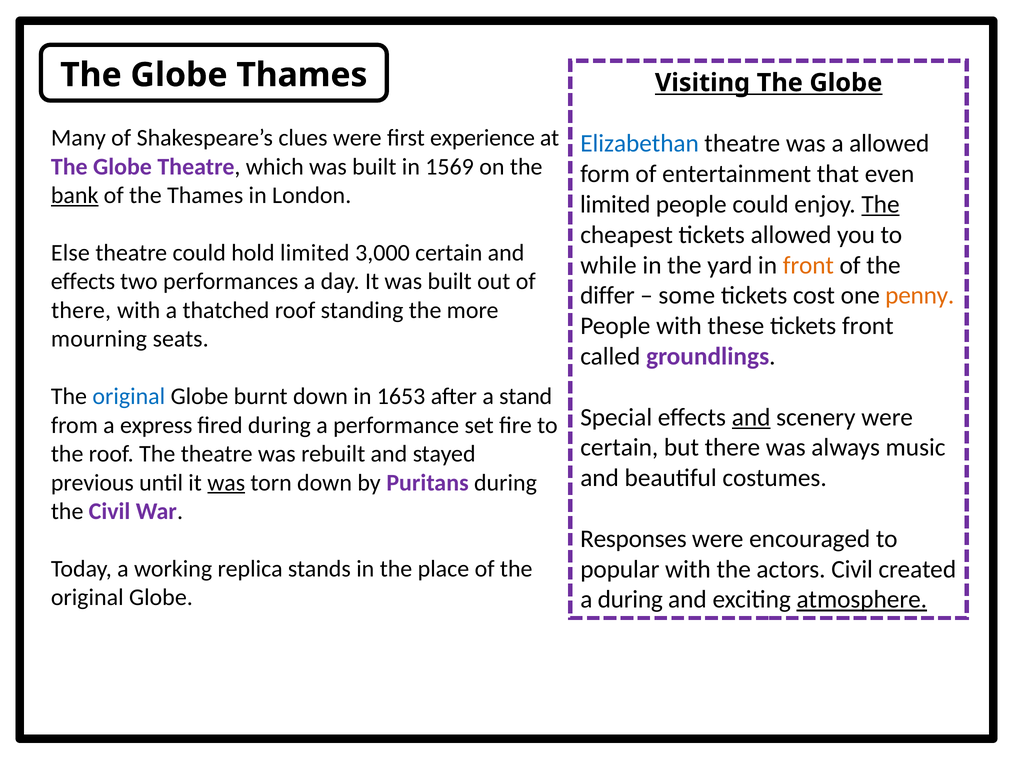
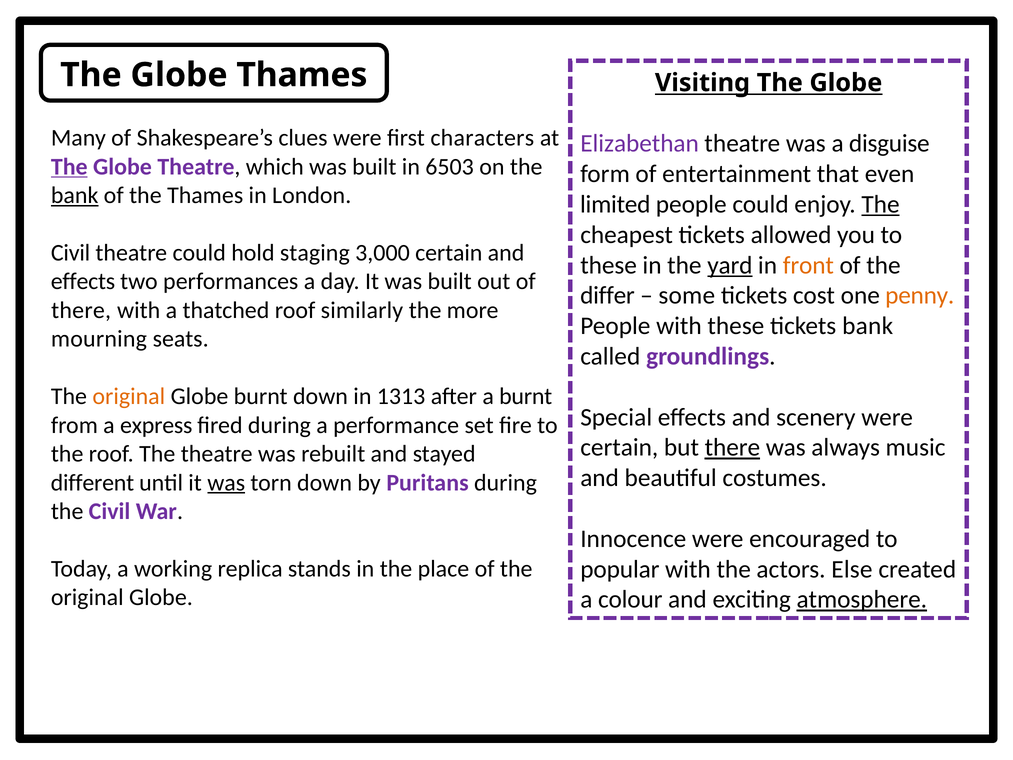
experience: experience -> characters (482, 138)
Elizabethan colour: blue -> purple (640, 144)
a allowed: allowed -> disguise (889, 144)
The underline: none -> present (69, 167)
1569: 1569 -> 6503 (450, 167)
Else: Else -> Civil (71, 253)
hold limited: limited -> staging (315, 253)
while: while -> these (609, 265)
yard underline: none -> present (730, 265)
standing: standing -> similarly (362, 310)
tickets front: front -> bank (868, 326)
original colour: blue -> orange (129, 396)
1653: 1653 -> 1313 (401, 396)
a stand: stand -> burnt (526, 396)
and underline: present -> none (751, 417)
there underline: none -> present (732, 447)
previous: previous -> different (92, 482)
Responses: Responses -> Innocence (633, 539)
actors Civil: Civil -> Else (852, 569)
a during: during -> colour (630, 599)
